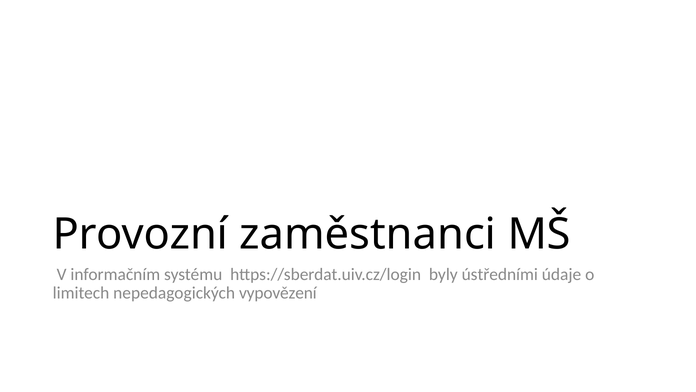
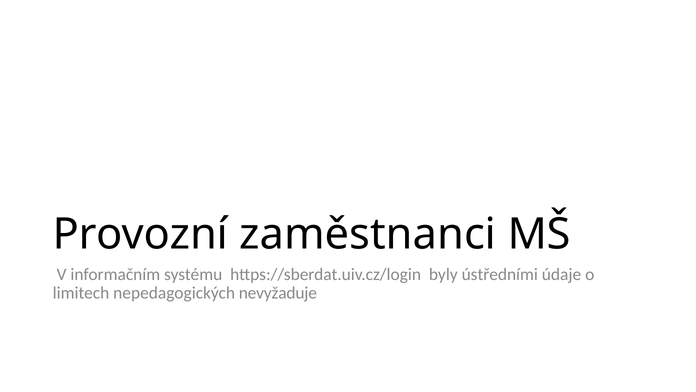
vypovězení: vypovězení -> nevyžaduje (278, 293)
